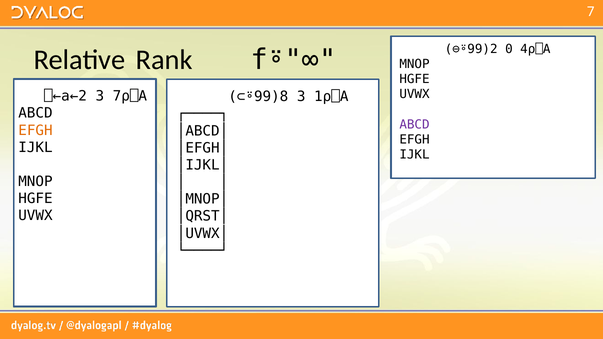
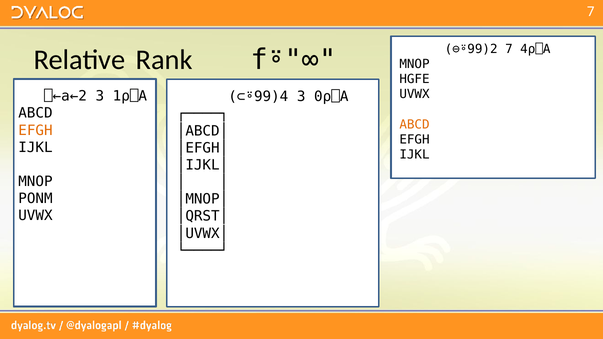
⊖⍤99)2 0: 0 -> 7 (509, 49)
7⍴⎕A: 7⍴⎕A -> 1⍴⎕A (130, 96)
⊂⍤99)8: ⊂⍤99)8 -> ⊂⍤99)4 (258, 97)
1⍴⎕A: 1⍴⎕A -> 0⍴⎕A (331, 97)
ABCD colour: purple -> orange (415, 125)
HGFE: HGFE -> PONM (35, 199)
